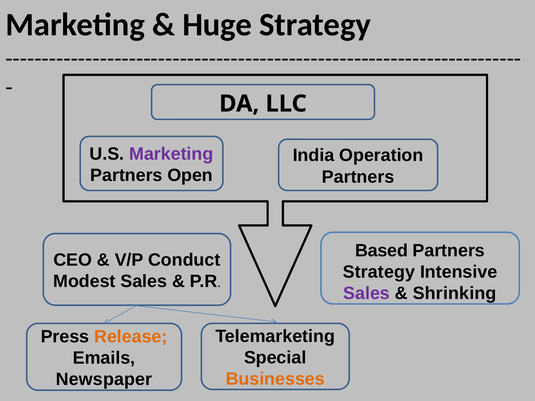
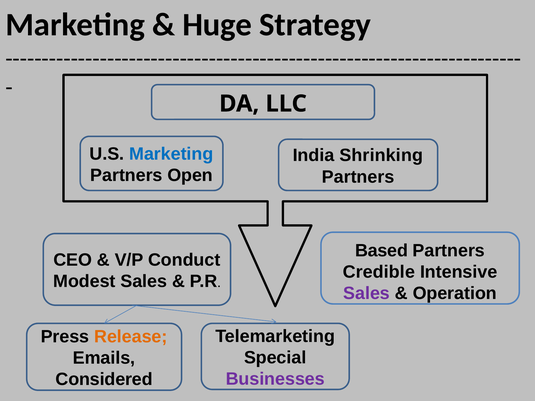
Marketing colour: purple -> blue (171, 154)
Operation: Operation -> Shrinking (381, 156)
Strategy: Strategy -> Credible (379, 272)
Shrinking: Shrinking -> Operation (455, 294)
Businesses colour: orange -> purple (275, 379)
Newspaper: Newspaper -> Considered (104, 380)
